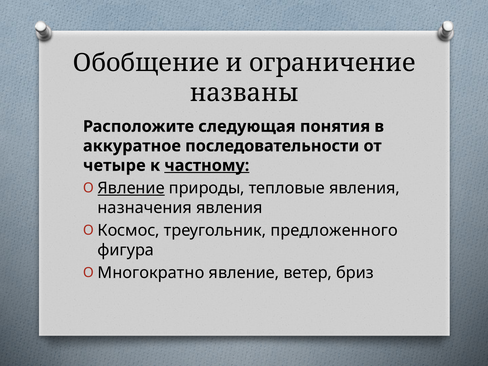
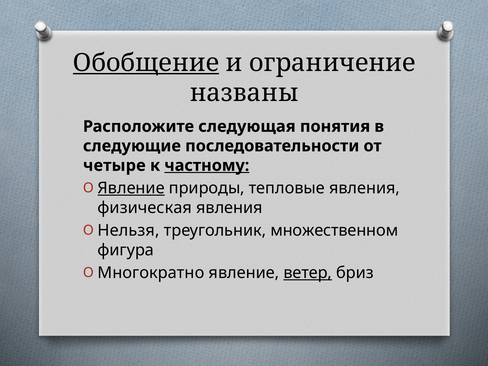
Обобщение underline: none -> present (146, 63)
аккуратное: аккуратное -> следующие (132, 146)
назначения: назначения -> физическая (145, 208)
Космос: Космос -> Нельзя (129, 231)
предложенного: предложенного -> множественном (334, 231)
ветер underline: none -> present (308, 273)
